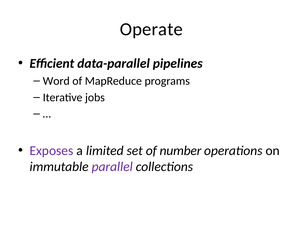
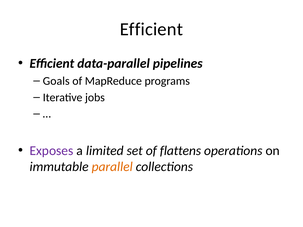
Operate: Operate -> Efficient (151, 29)
Word: Word -> Goals (56, 81)
number: number -> flattens (180, 151)
parallel colour: purple -> orange (112, 167)
